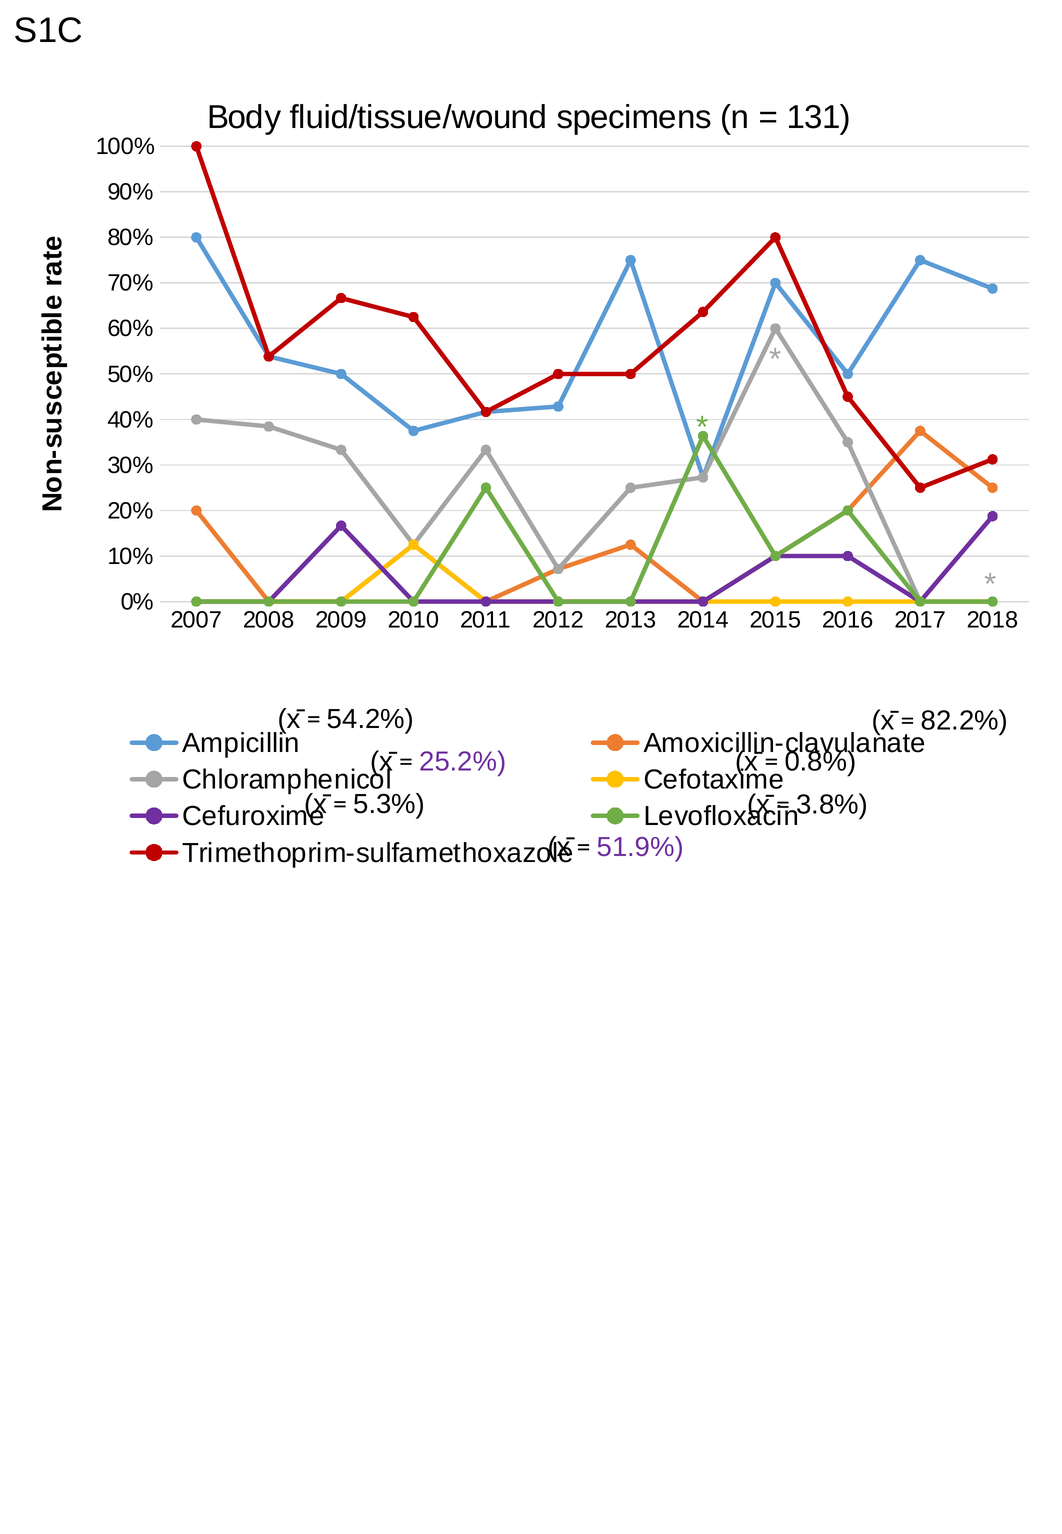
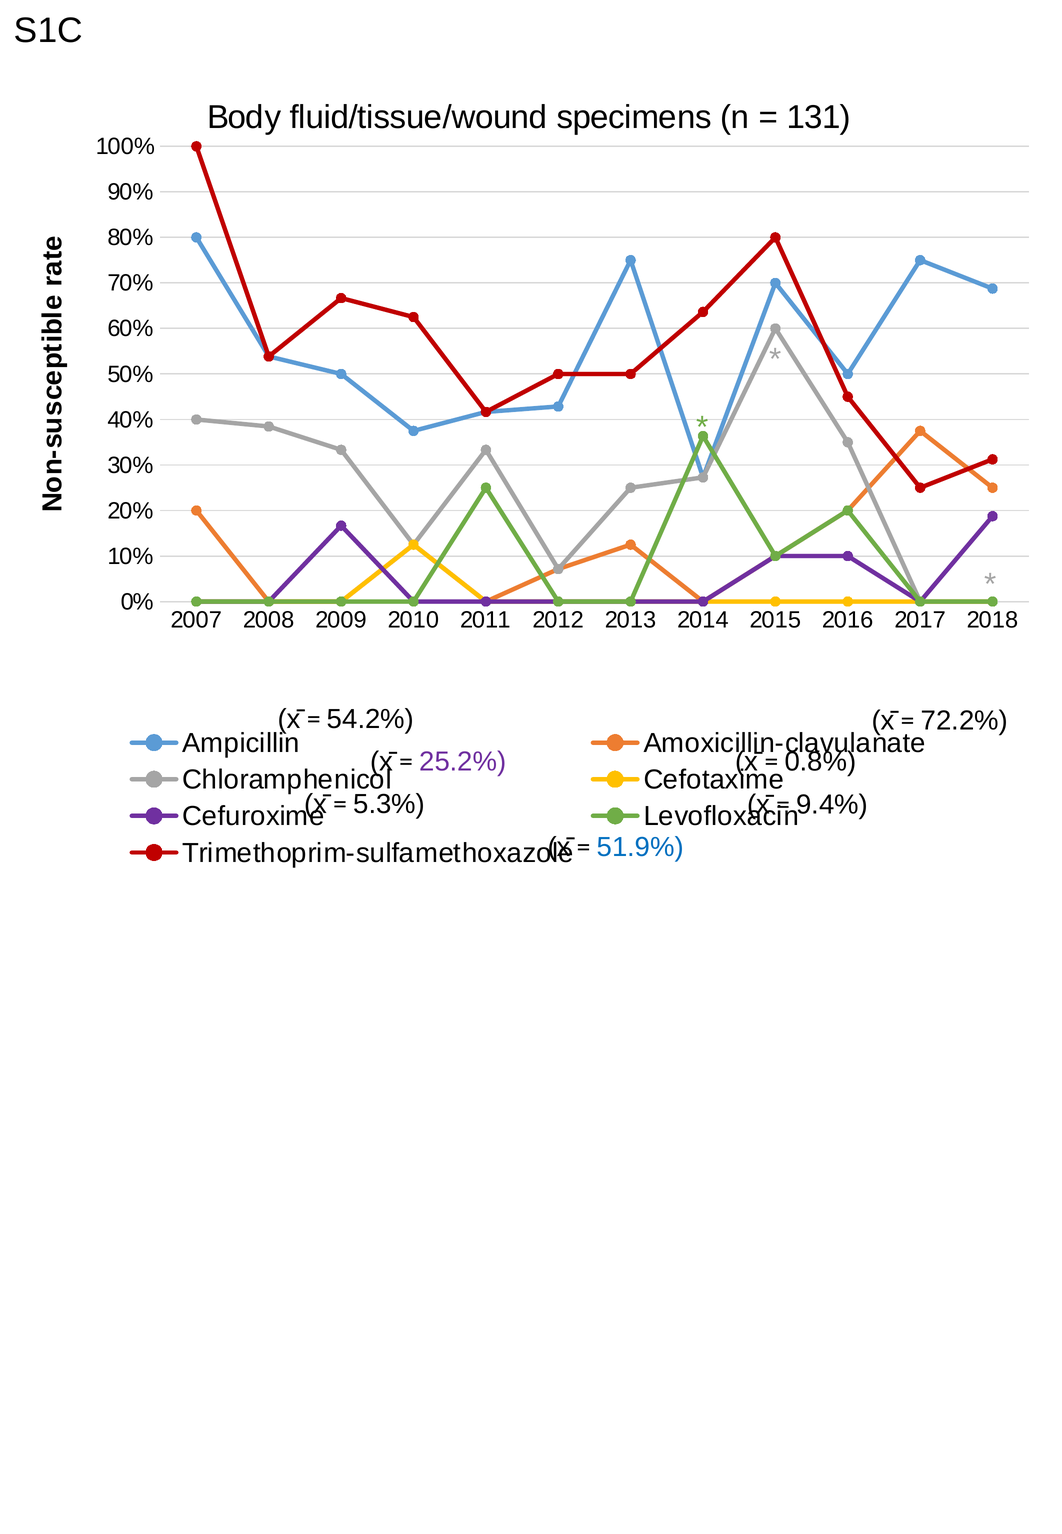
82.2%: 82.2% -> 72.2% (964, 721)
3.8%: 3.8% -> 9.4% (832, 804)
51.9% colour: purple -> blue (640, 847)
